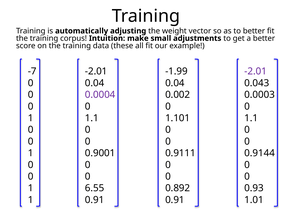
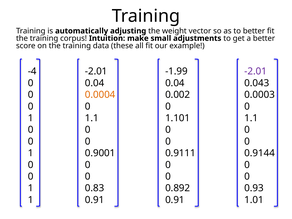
-7: -7 -> -4 (32, 71)
0.0004 colour: purple -> orange (100, 95)
6.55: 6.55 -> 0.83 (95, 188)
